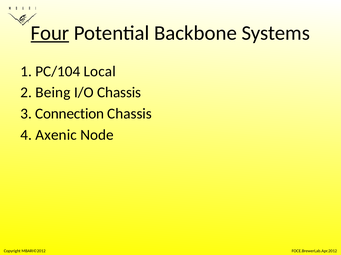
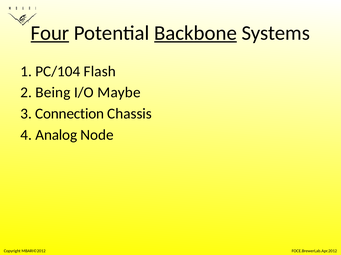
Backbone underline: none -> present (195, 33)
Local: Local -> Flash (100, 72)
I/O Chassis: Chassis -> Maybe (119, 93)
Axenic: Axenic -> Analog (56, 135)
